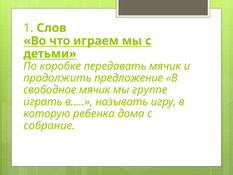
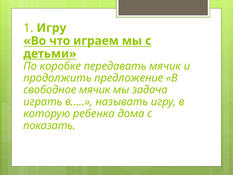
1 Слов: Слов -> Игру (51, 28)
группе: группе -> задача (150, 90)
собрание: собрание -> показать (49, 125)
